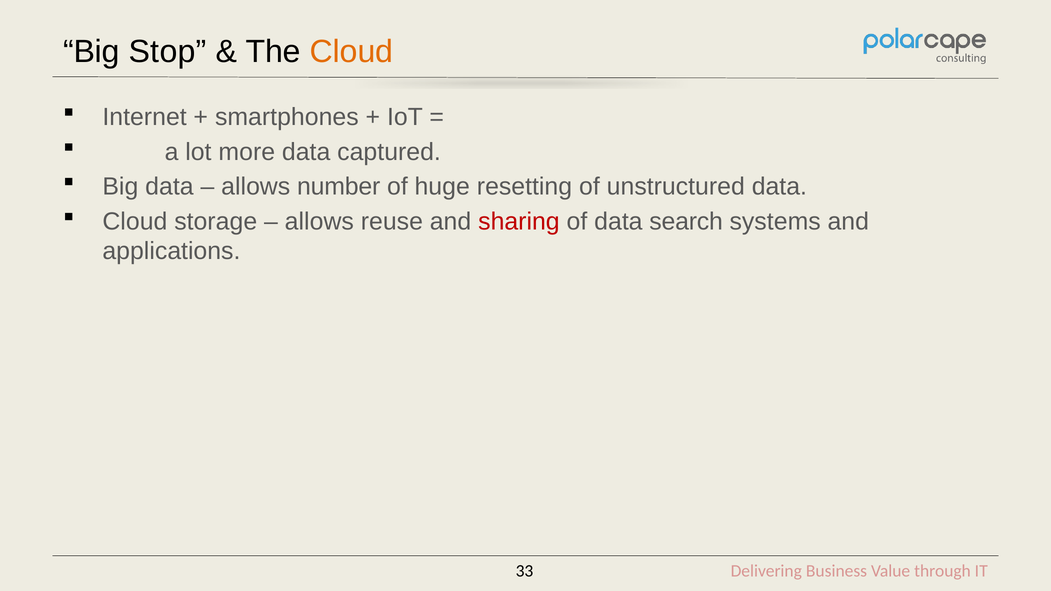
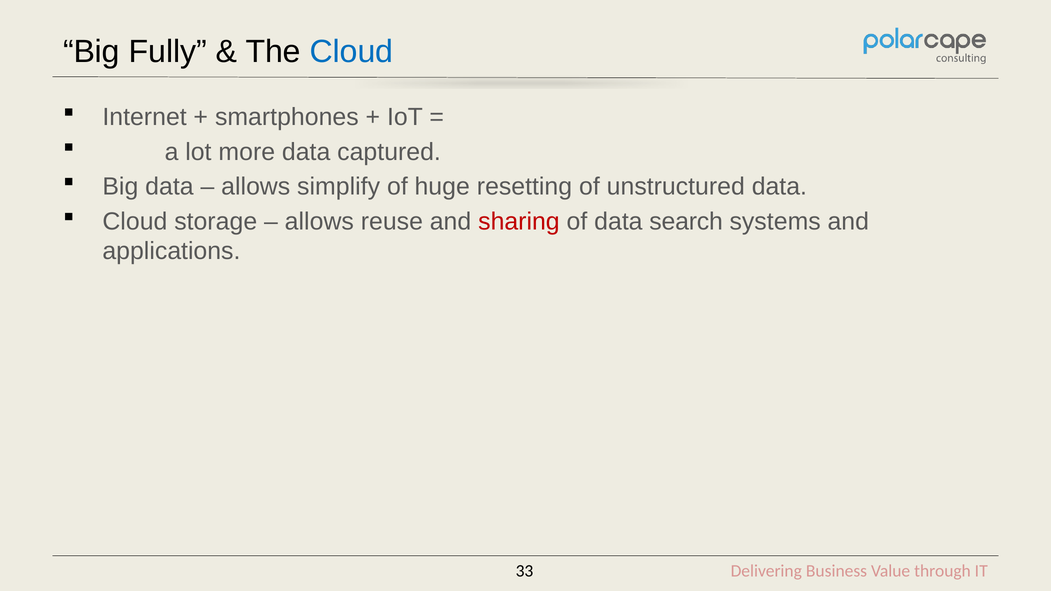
Stop: Stop -> Fully (168, 52)
Cloud colour: orange -> blue (351, 52)
number: number -> simplify (339, 187)
